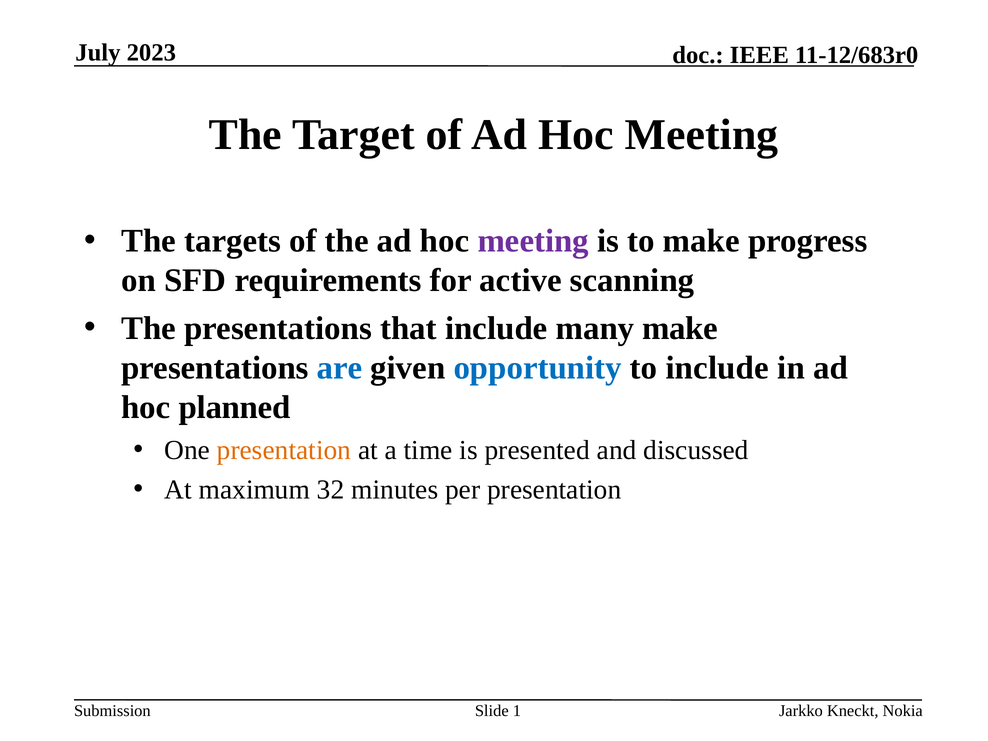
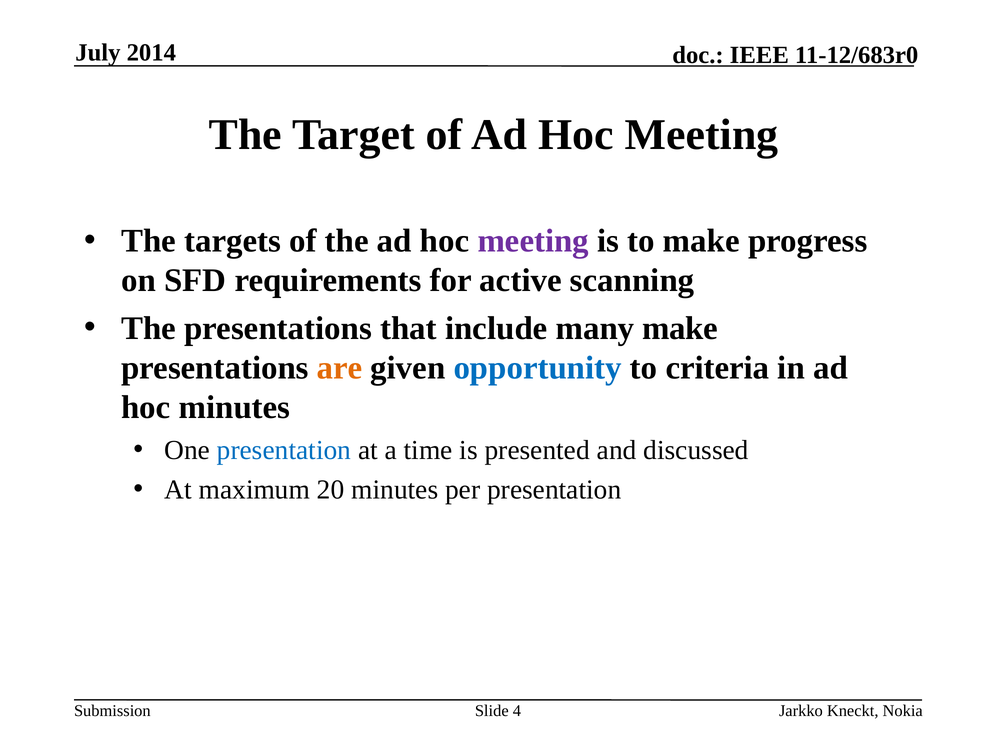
2023: 2023 -> 2014 (151, 52)
are colour: blue -> orange (340, 368)
to include: include -> criteria (717, 368)
hoc planned: planned -> minutes (234, 407)
presentation colour: orange -> blue (284, 450)
32: 32 -> 20 (331, 490)
1: 1 -> 4 (517, 711)
